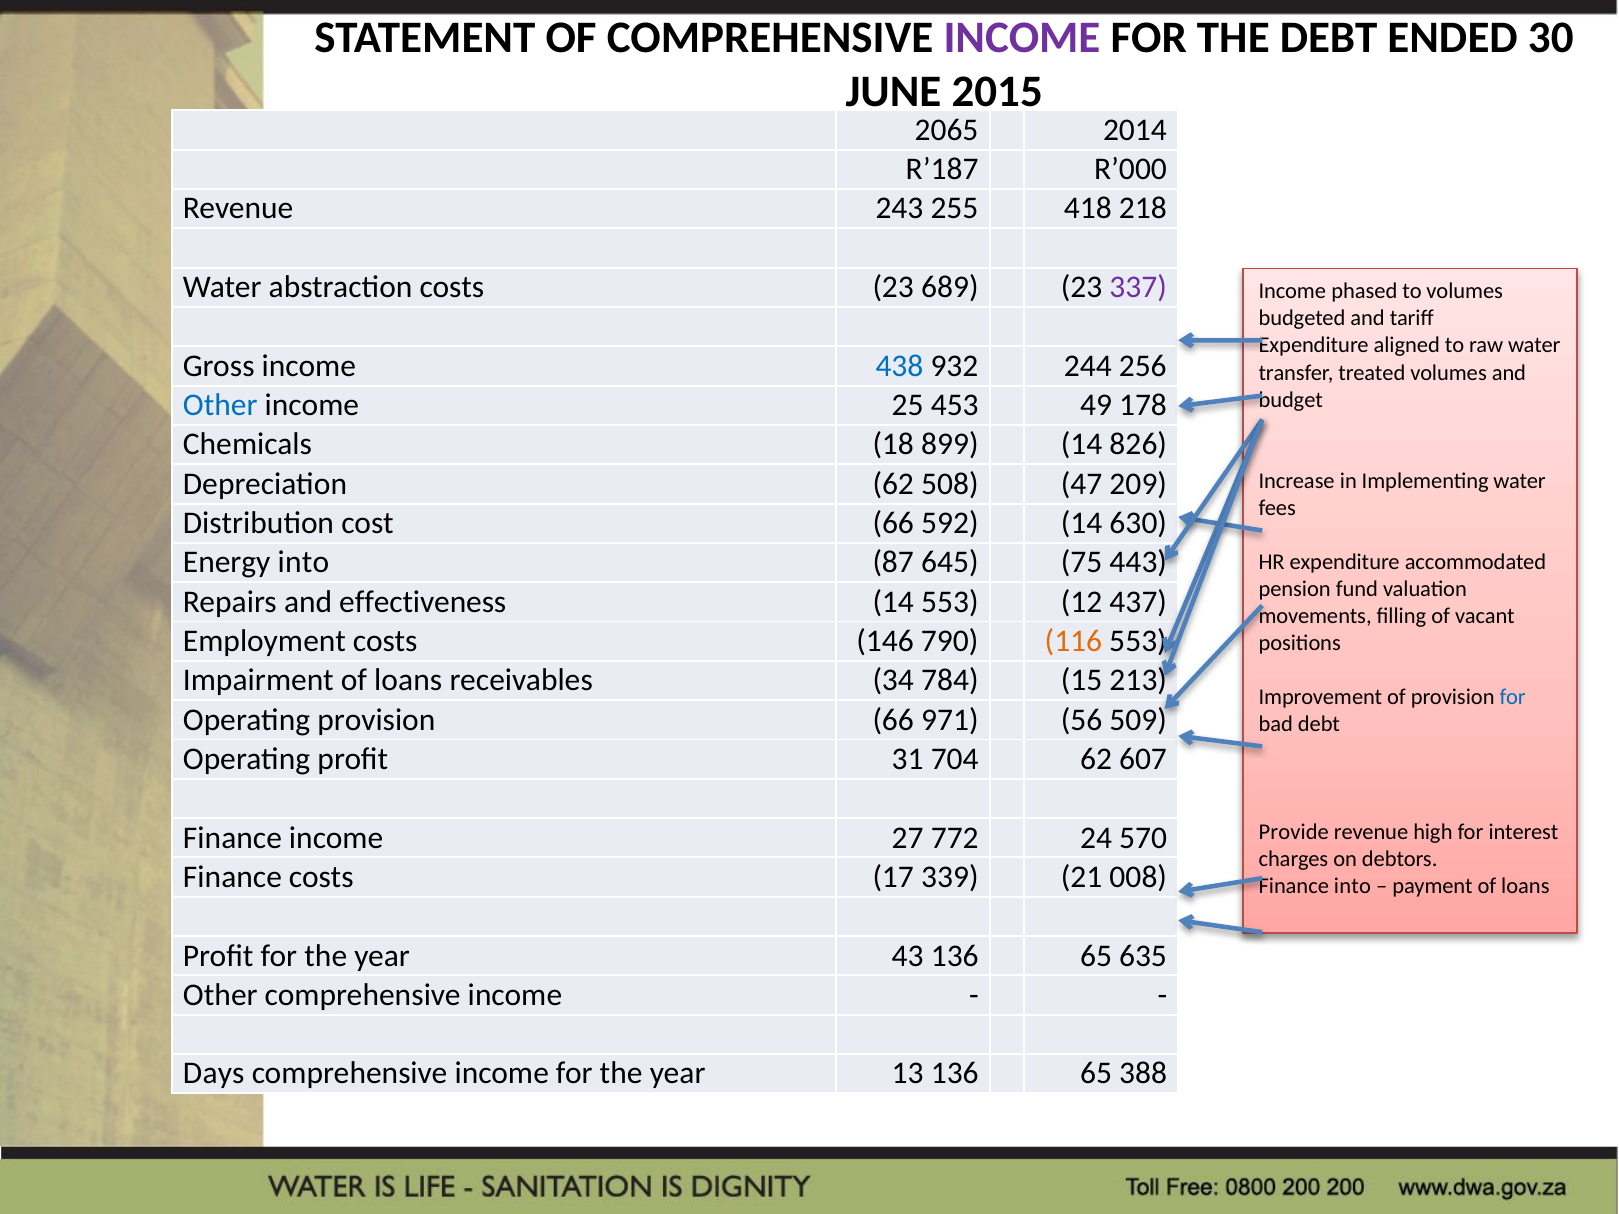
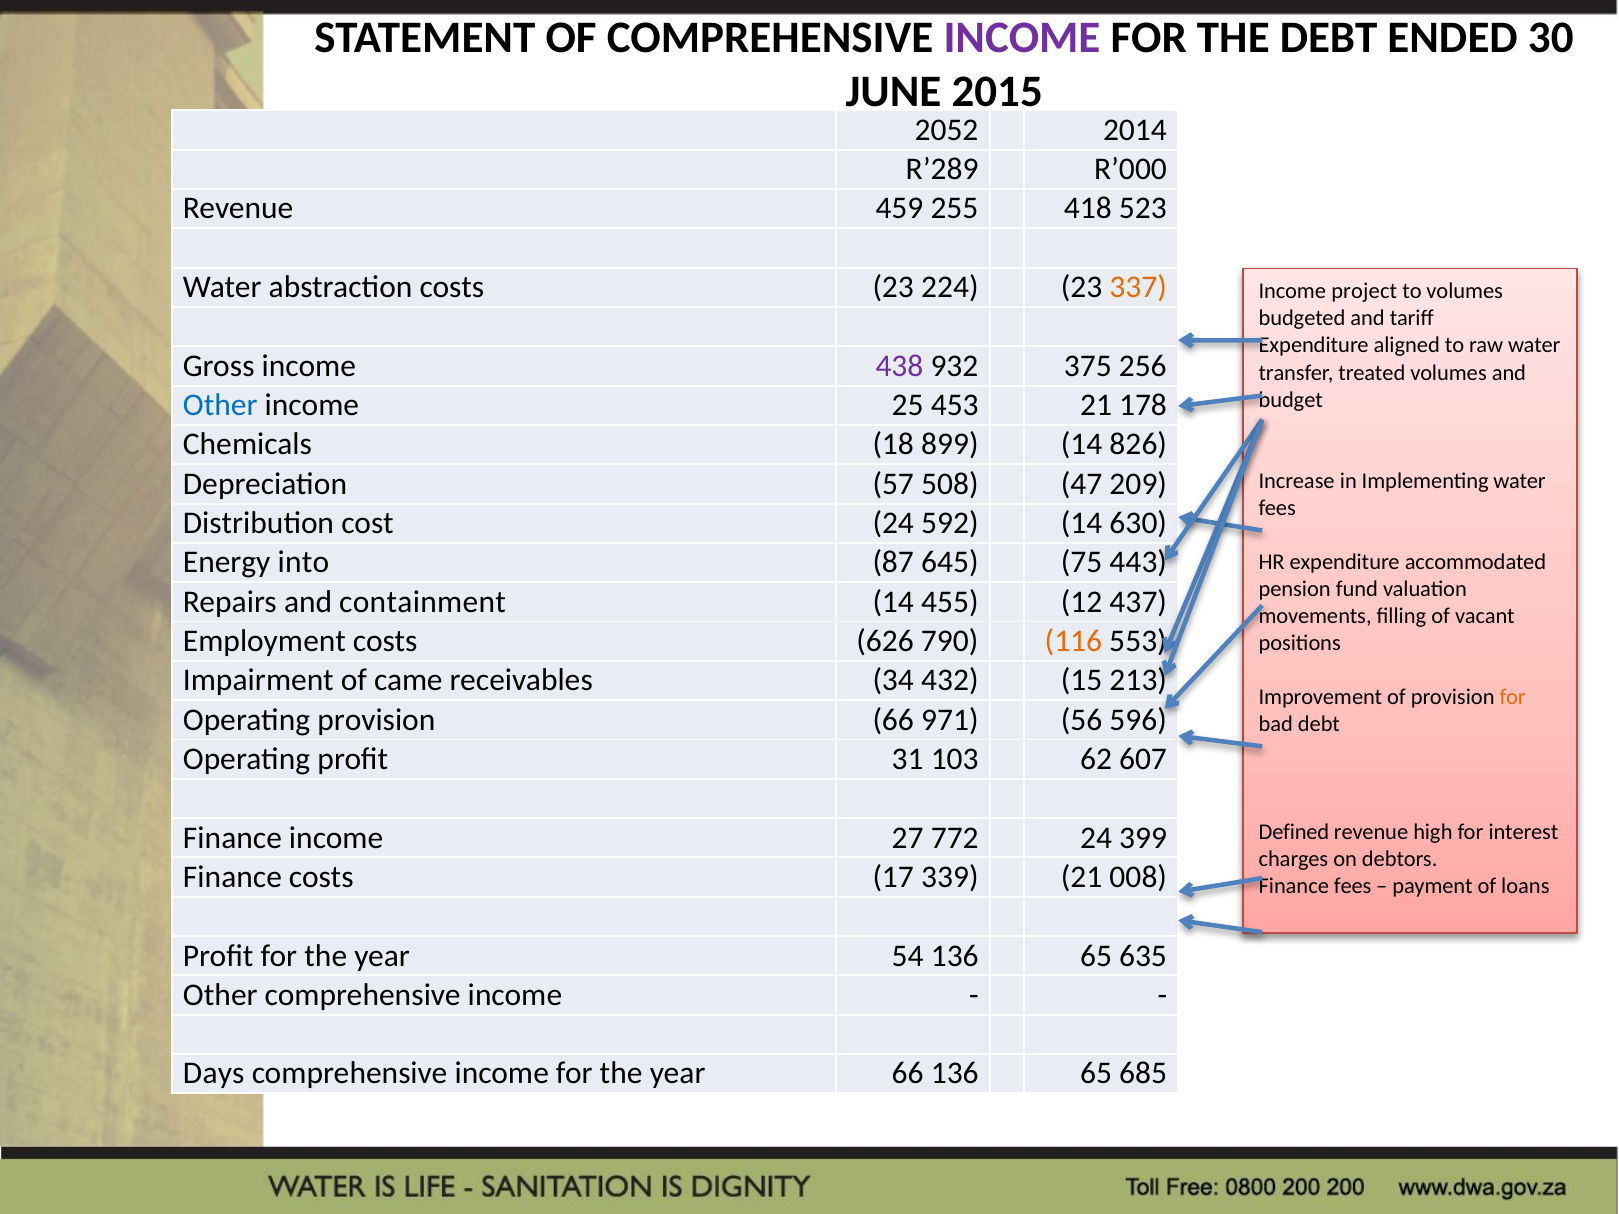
2065: 2065 -> 2052 (947, 130)
R’187: R’187 -> R’289 (942, 169)
243: 243 -> 459 (899, 209)
218: 218 -> 523 (1143, 209)
689: 689 -> 224 (950, 287)
337 colour: purple -> orange (1138, 287)
phased: phased -> project (1364, 292)
438 colour: blue -> purple (899, 366)
244: 244 -> 375 (1088, 366)
453 49: 49 -> 21 (1096, 405)
Depreciation 62: 62 -> 57 (893, 484)
cost 66: 66 -> 24 (893, 523)
effectiveness: effectiveness -> containment (423, 602)
14 553: 553 -> 455 (950, 602)
146: 146 -> 626 (885, 641)
Impairment of loans: loans -> came (408, 681)
784: 784 -> 432 (950, 681)
for colour: blue -> orange (1513, 697)
509: 509 -> 596 (1138, 720)
704: 704 -> 103 (955, 759)
Provide: Provide -> Defined (1294, 832)
570: 570 -> 399 (1143, 838)
into: into -> fees (1353, 886)
43: 43 -> 54 (908, 956)
year 13: 13 -> 66 (908, 1074)
388: 388 -> 685 (1143, 1074)
